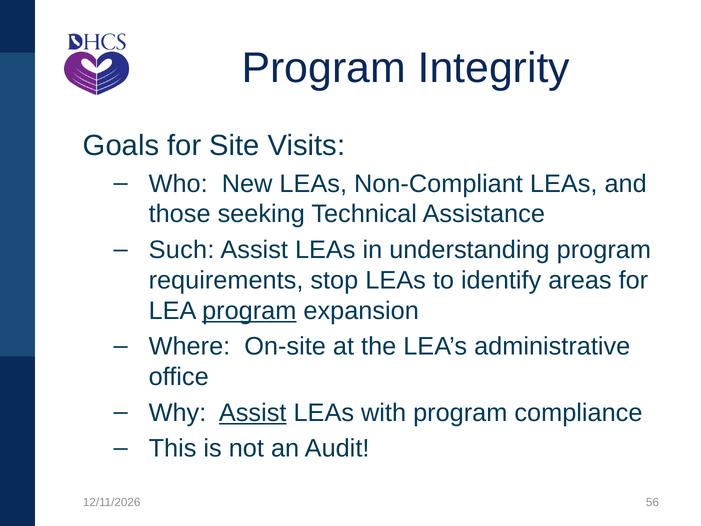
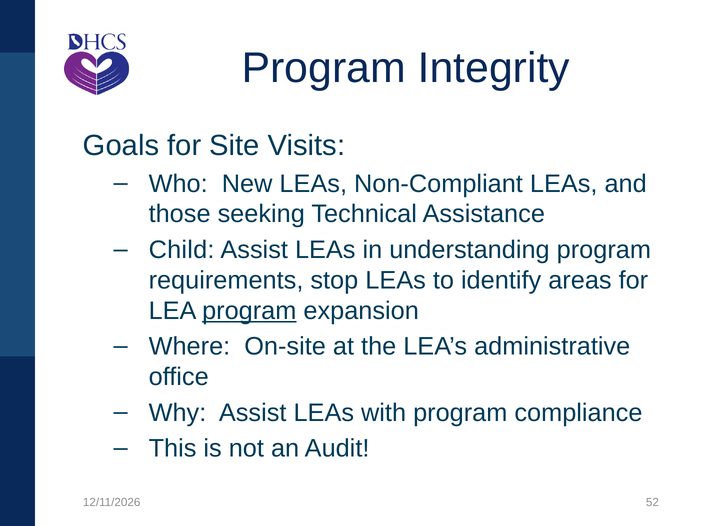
Such: Such -> Child (182, 250)
Assist underline: present -> none (253, 413)
56: 56 -> 52 (652, 502)
